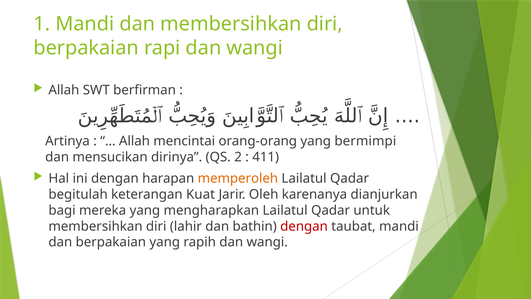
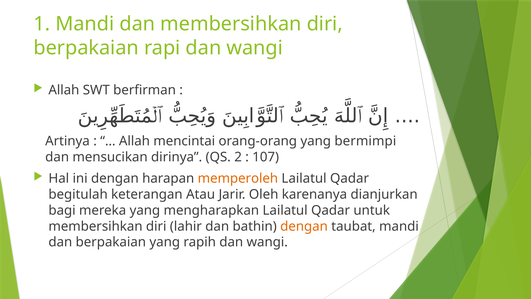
411: 411 -> 107 (266, 157)
Kuat: Kuat -> Atau (201, 194)
dengan colour: red -> orange (304, 226)
